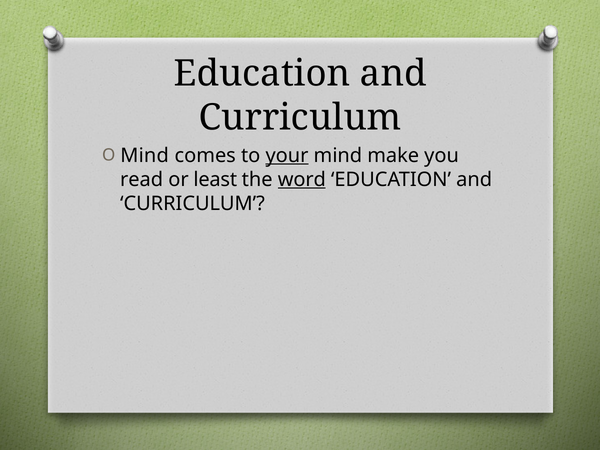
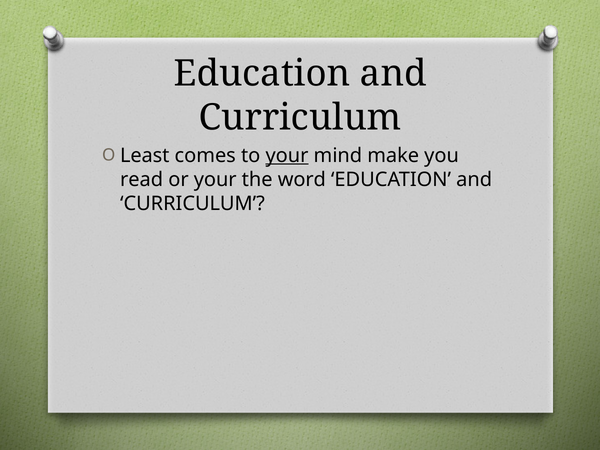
Mind: Mind -> Least (145, 155)
or least: least -> your (215, 179)
word underline: present -> none (302, 179)
